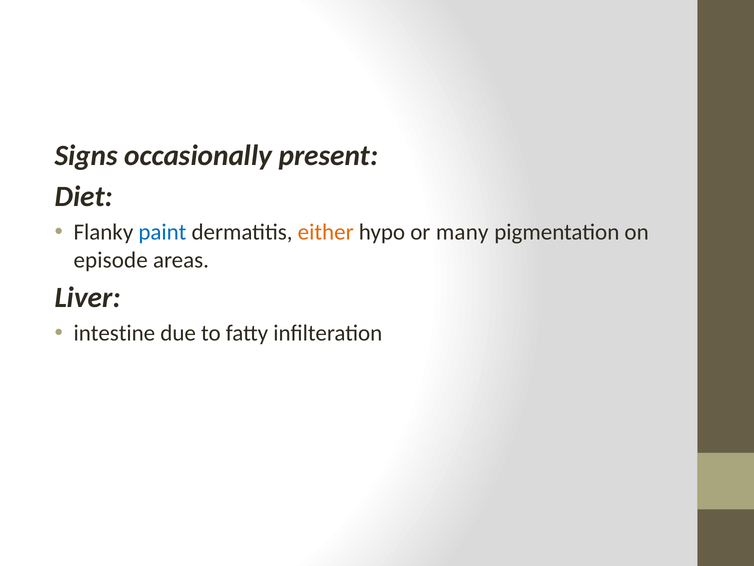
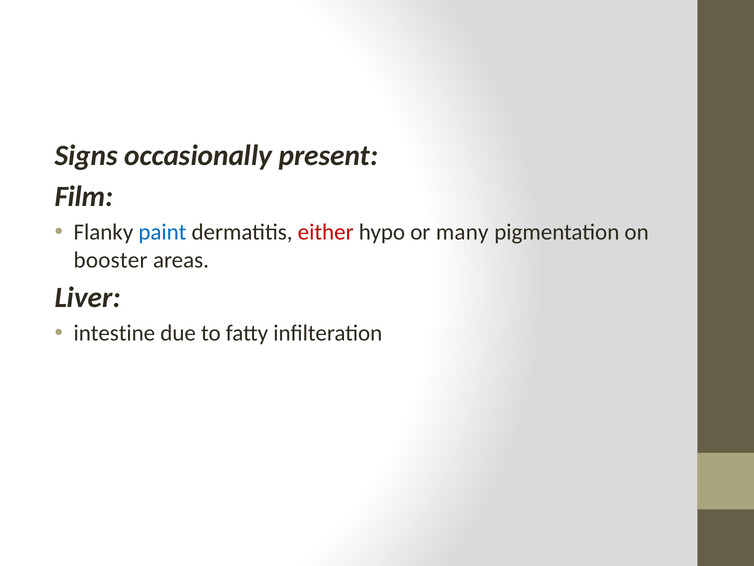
Diet: Diet -> Film (84, 196)
either colour: orange -> red (326, 232)
episode: episode -> booster (111, 260)
